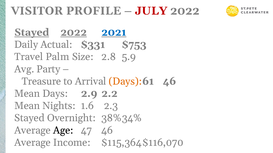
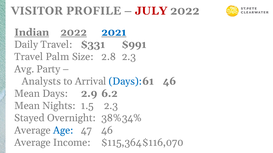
Stayed: Stayed -> Indian (32, 32)
Daily Actual: Actual -> Travel (56, 45)
$753: $753 -> $991 (134, 45)
2.8 5.9: 5.9 -> 2.3 (129, 57)
Treasure: Treasure -> Analysts (41, 82)
Days colour: orange -> blue (125, 82)
2.2: 2.2 -> 6.2 (109, 94)
1.6: 1.6 -> 1.5 (87, 106)
Age colour: black -> blue (63, 131)
